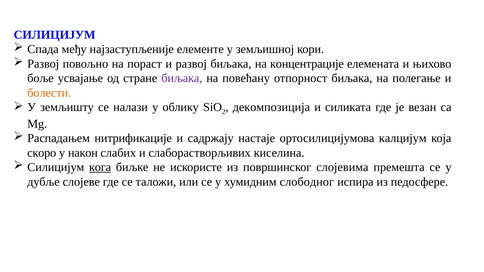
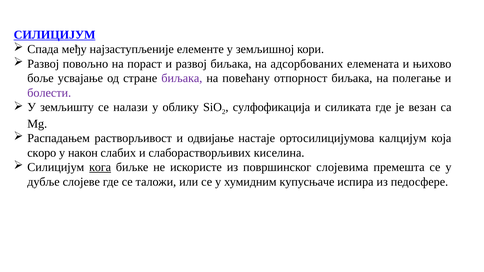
СИЛИЦИЈУМ underline: none -> present (55, 35)
концентрације: концентрације -> адсорбованих (307, 64)
болести colour: orange -> purple (49, 93)
декомпозиција: декомпозиција -> сулфофикација (271, 107)
нитрификације: нитрификације -> растворљивост (133, 138)
садржају: садржају -> одвијање (211, 138)
слободног: слободног -> купусњаче (307, 182)
